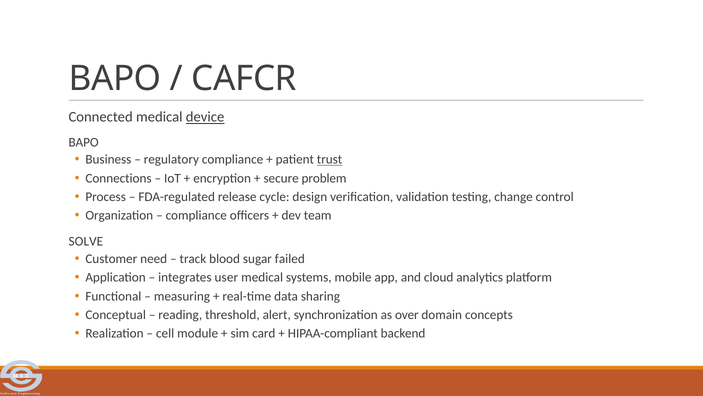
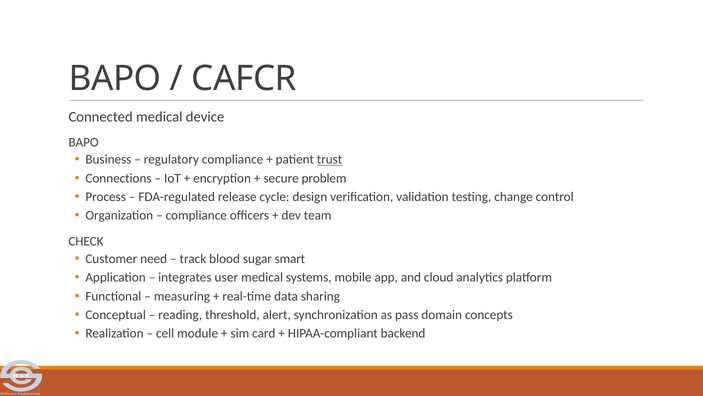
device underline: present -> none (205, 117)
SOLVE: SOLVE -> CHECK (86, 241)
failed: failed -> smart (290, 258)
over: over -> pass (407, 314)
